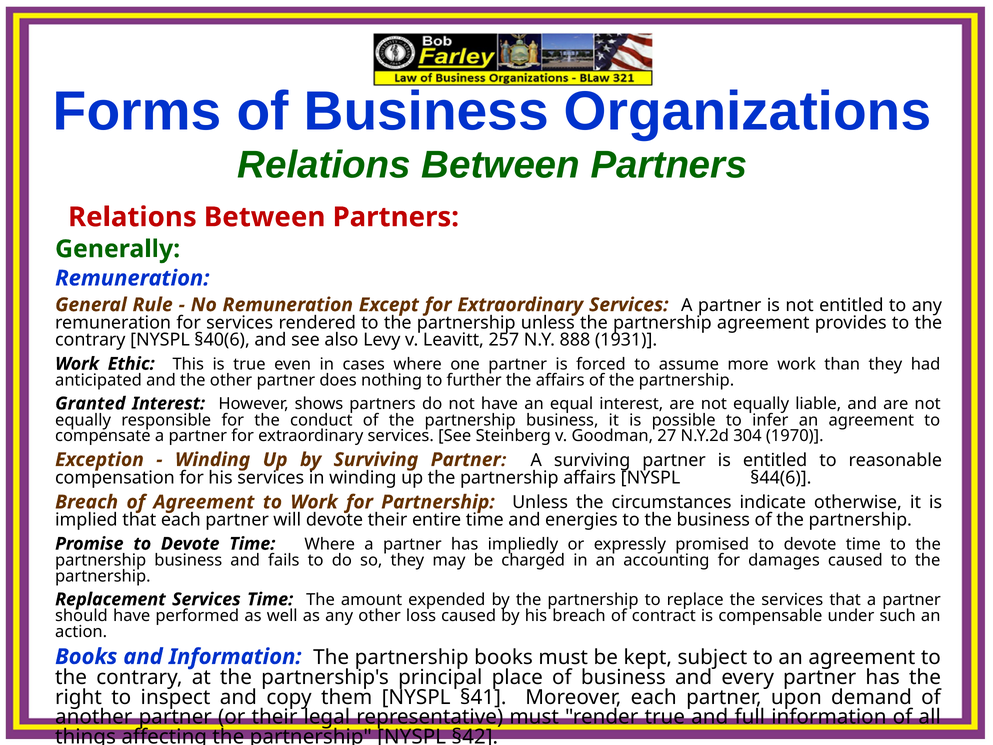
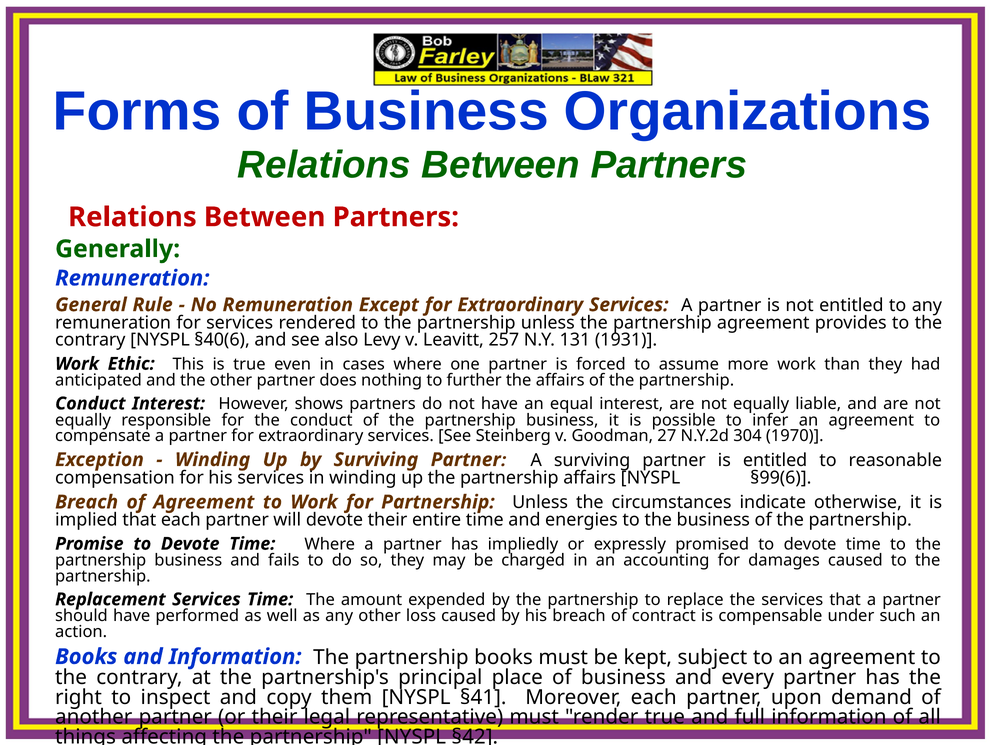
888: 888 -> 131 (575, 340)
Granted: Granted -> Conduct (90, 403)
§44(6: §44(6 -> §99(6 (781, 477)
